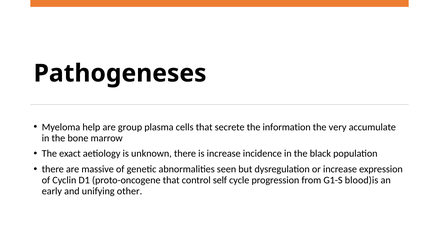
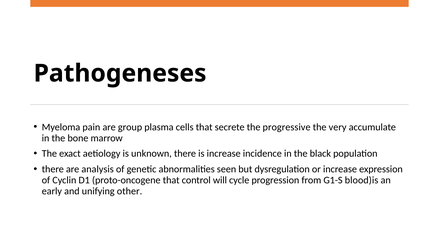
help: help -> pain (91, 127)
information: information -> progressive (287, 127)
massive: massive -> analysis (98, 169)
self: self -> will (220, 180)
